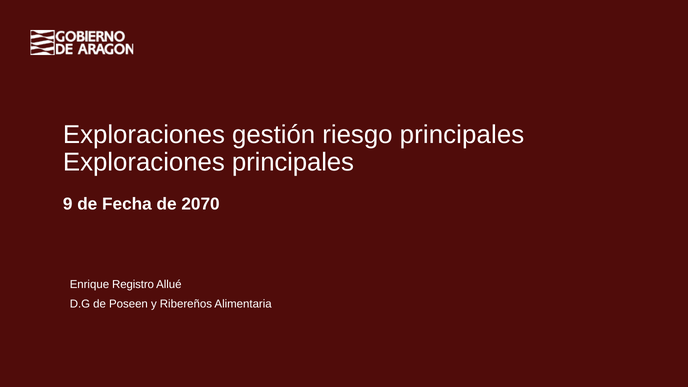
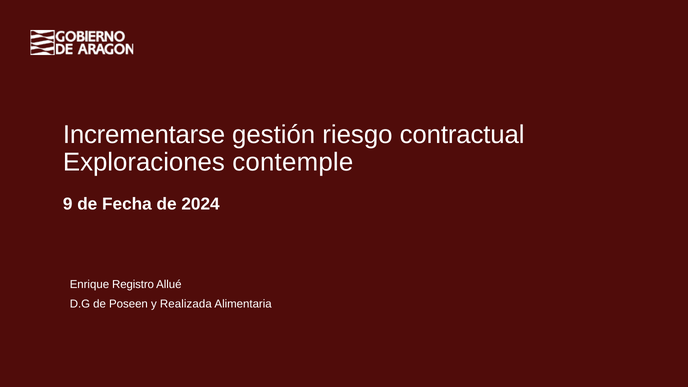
Exploraciones: Exploraciones -> Incrementarse (144, 135)
riesgo principales: principales -> contractual (462, 135)
Exploraciones principales: principales -> contemple (293, 162)
2070: 2070 -> 2024 (201, 204)
Ribereños: Ribereños -> Realizada (186, 304)
